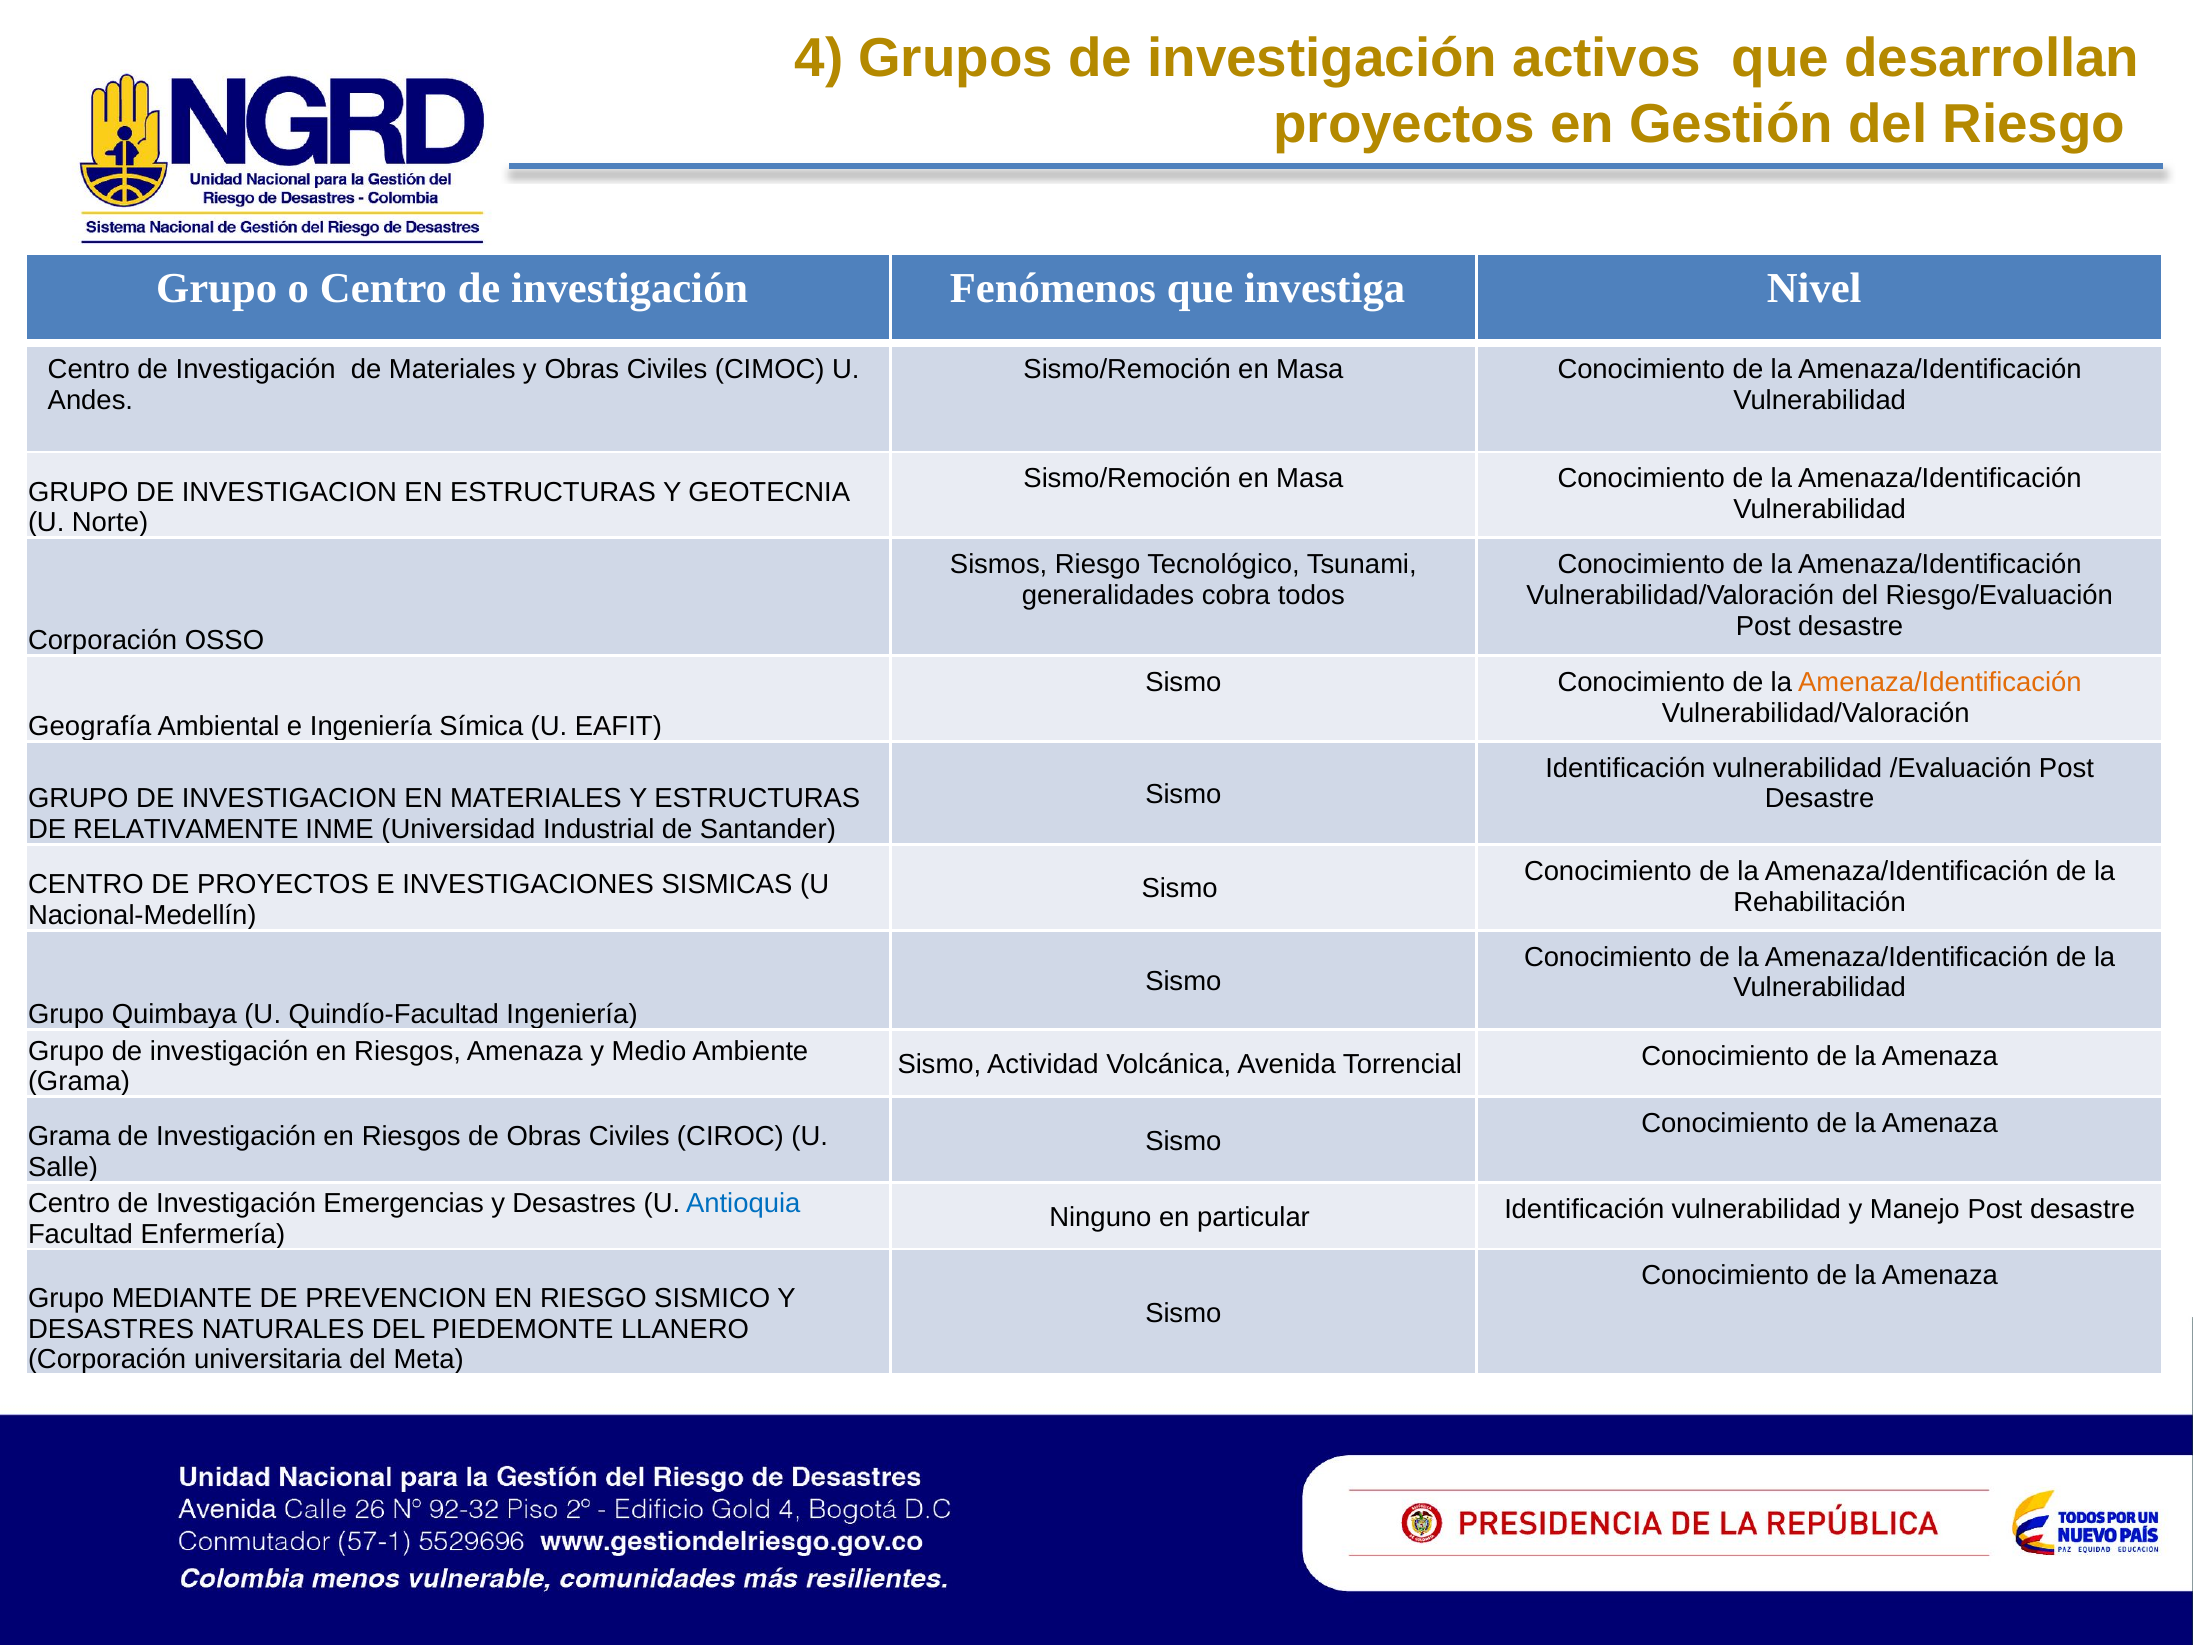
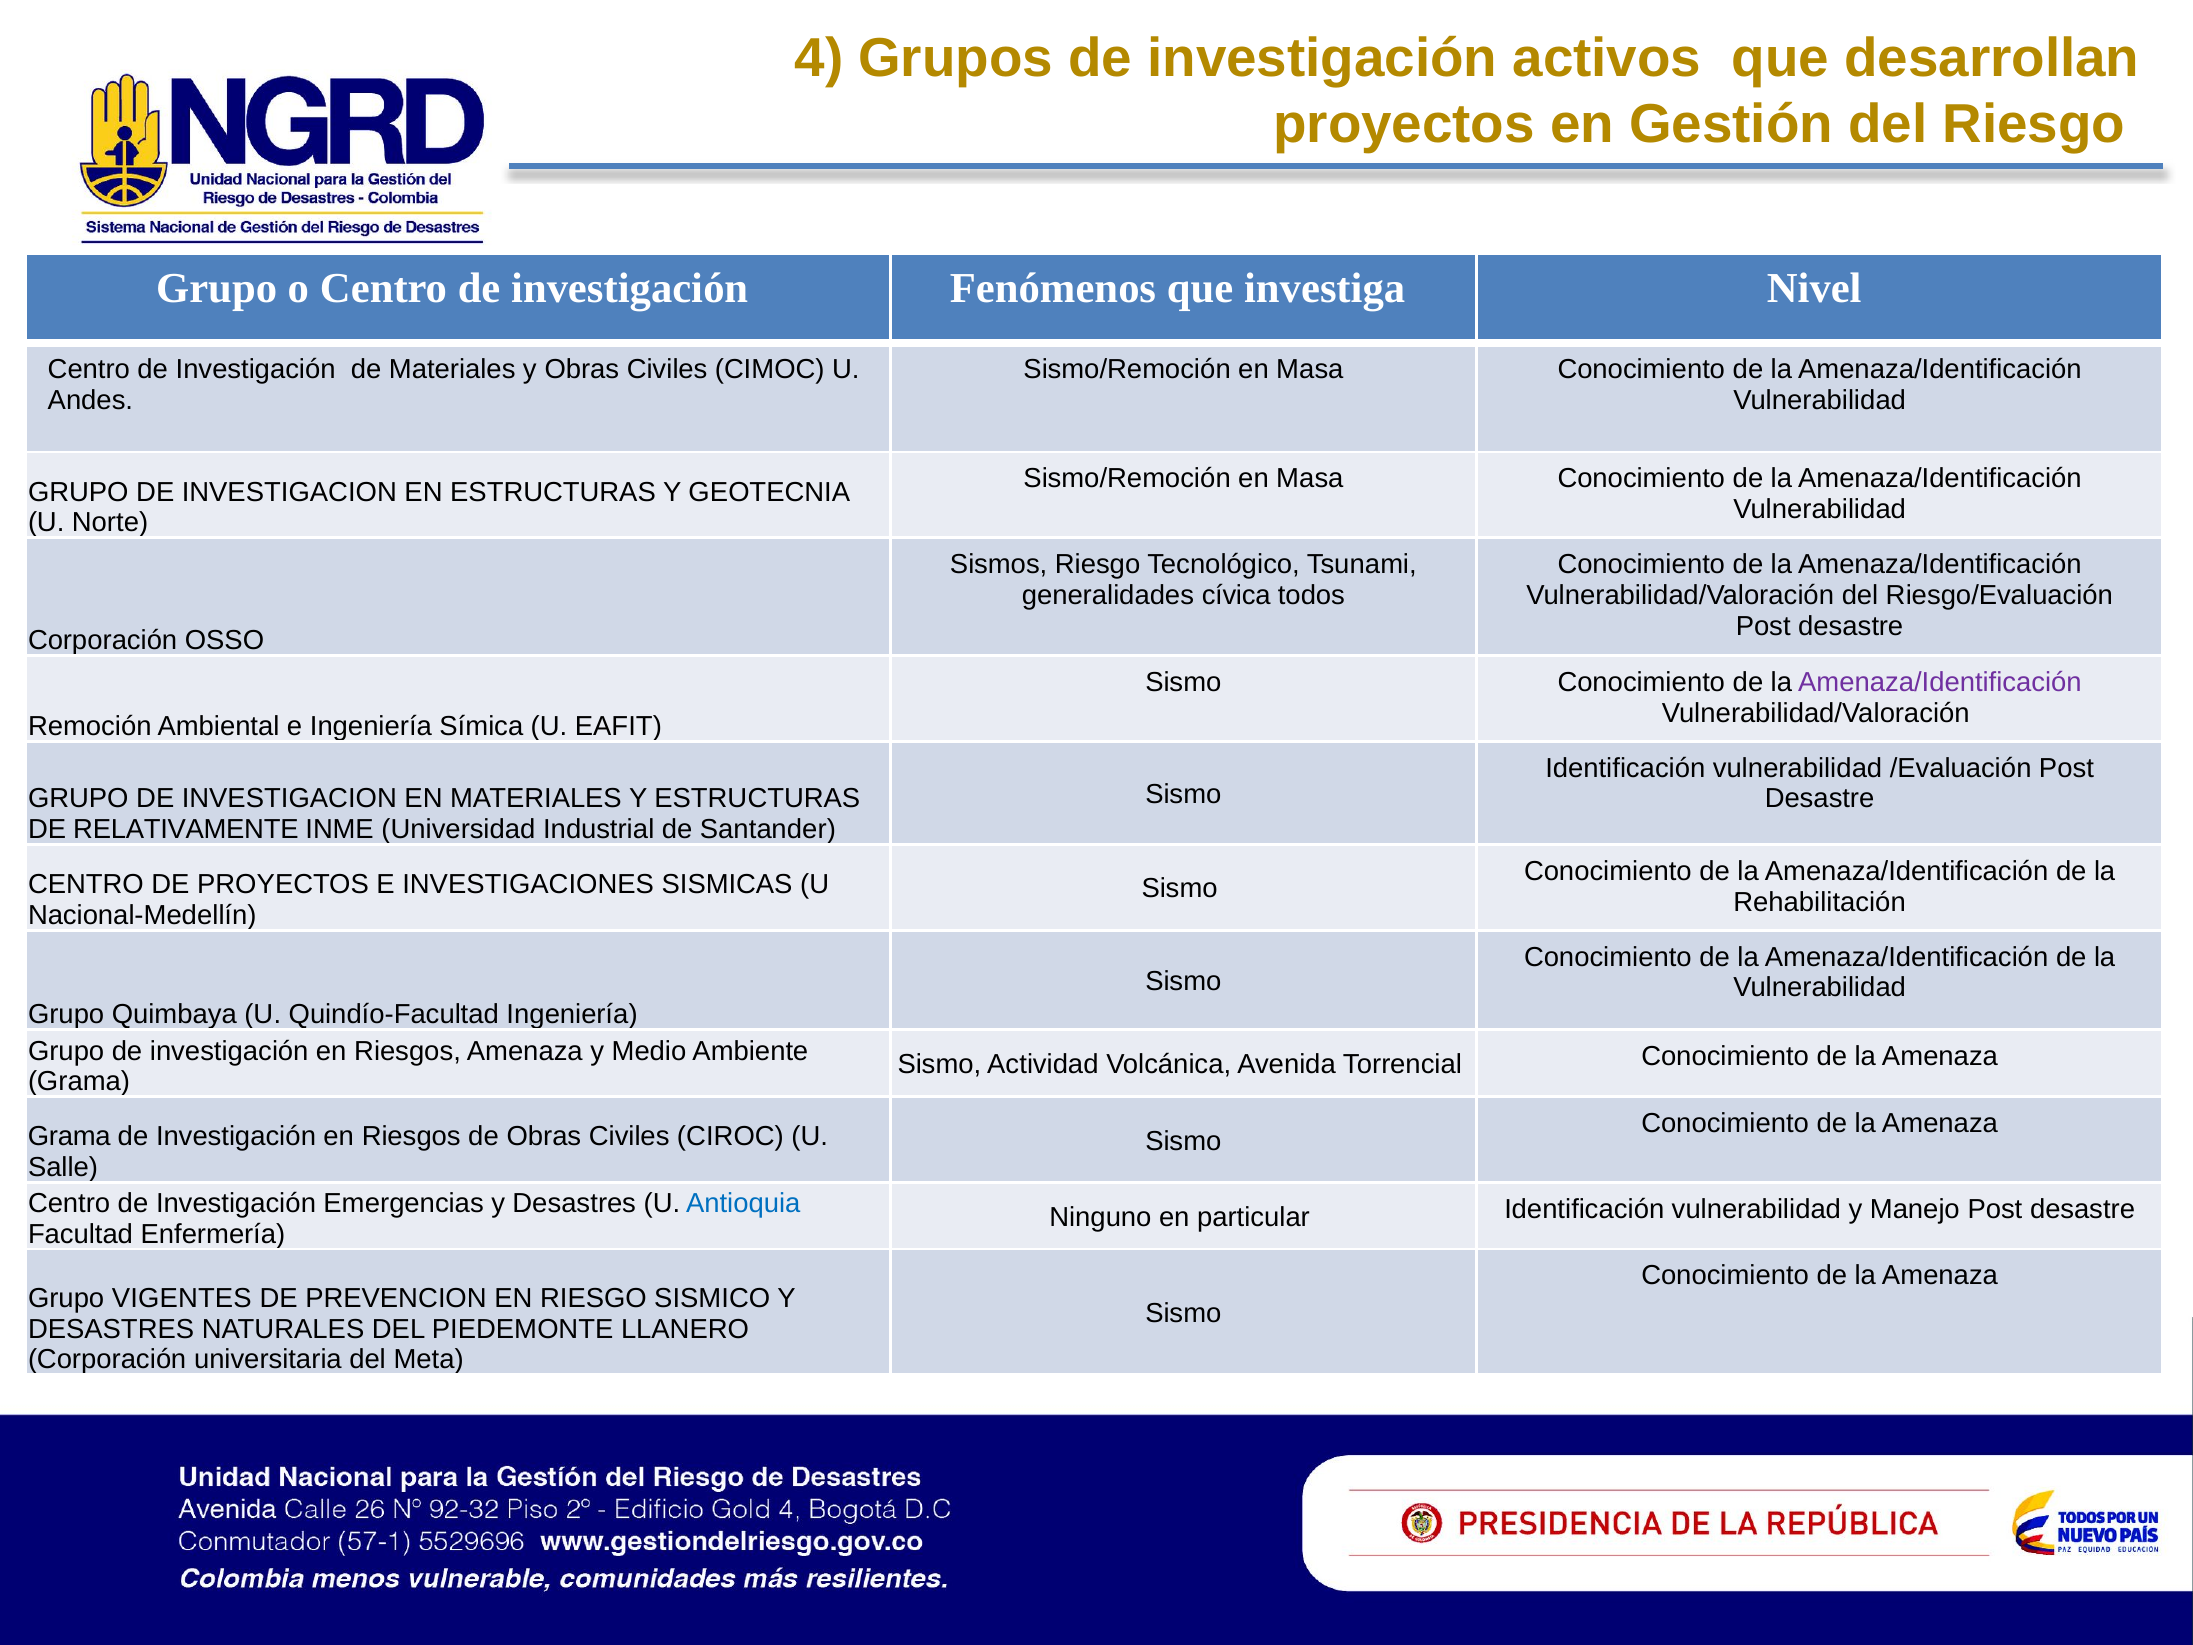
cobra: cobra -> cívica (1236, 595)
Amenaza/Identificación colour: orange -> purple (1940, 682)
Geografía: Geografía -> Remoción (90, 726)
MEDIANTE: MEDIANTE -> VIGENTES (182, 1298)
